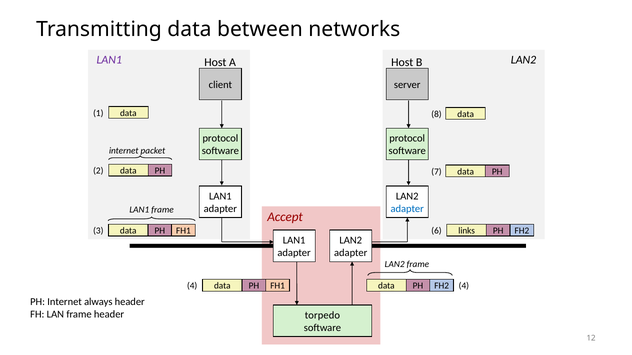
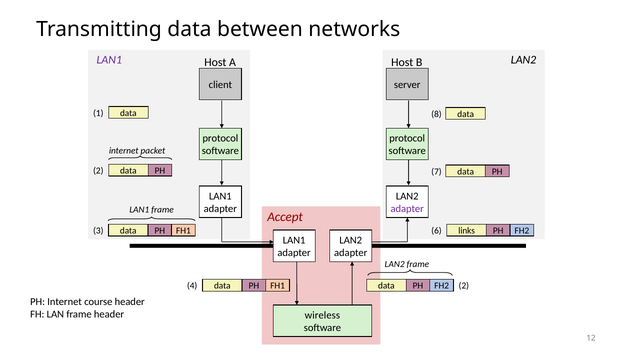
adapter colour: blue -> purple (407, 209)
FH2 4: 4 -> 2 (464, 286)
always: always -> course (98, 302)
torpedo: torpedo -> wireless (322, 316)
